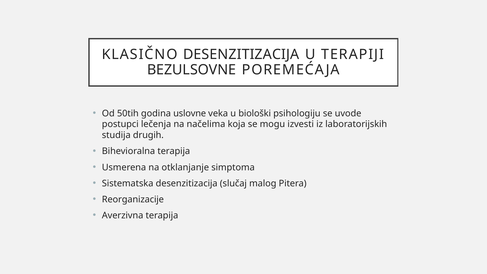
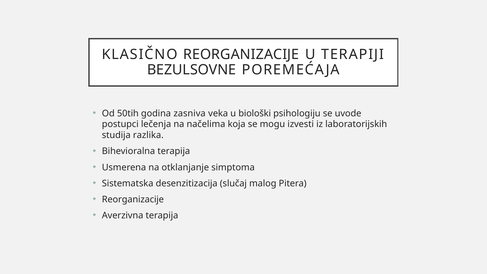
KLASIČNO DESENZITIZACIJA: DESENZITIZACIJA -> REORGANIZACIJE (241, 55)
uslovne: uslovne -> zasniva (190, 113)
drugih: drugih -> razlika (148, 135)
